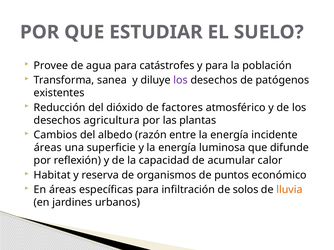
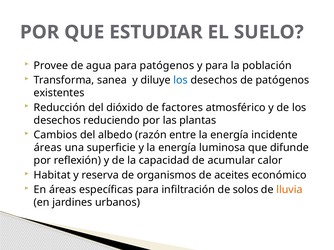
para catástrofes: catástrofes -> patógenos (167, 66)
los colour: purple -> blue (181, 80)
agricultura: agricultura -> reduciendo (112, 121)
puntos: puntos -> aceites (232, 175)
